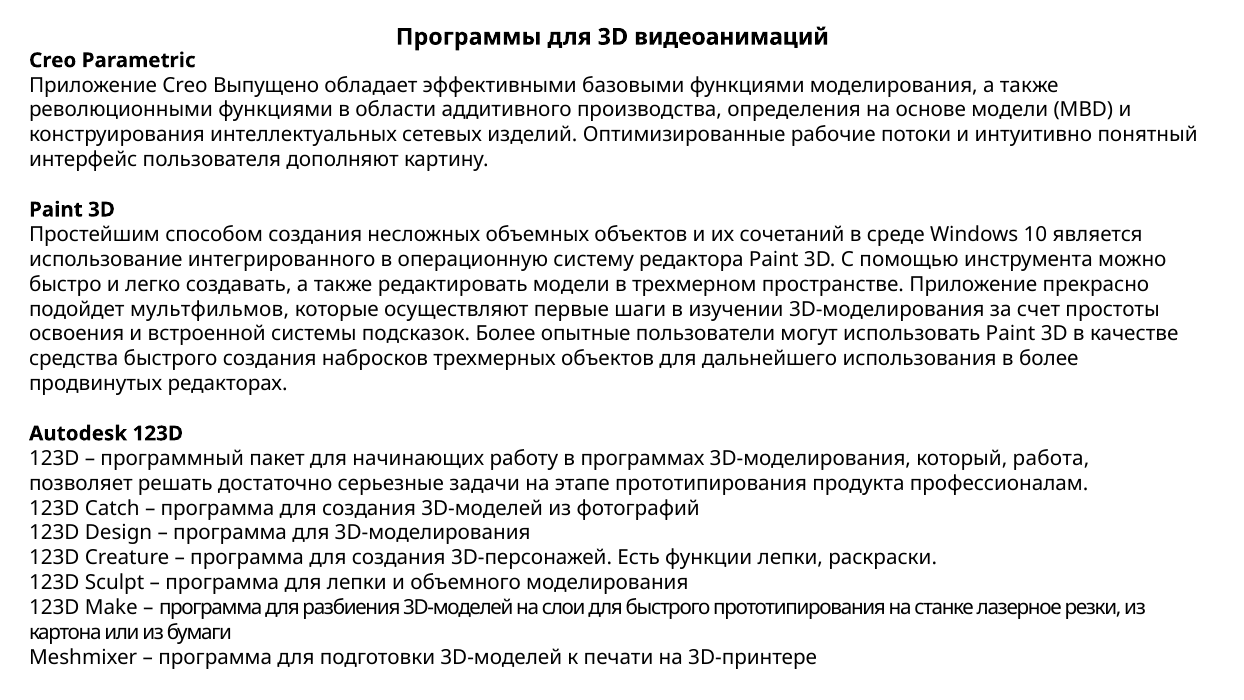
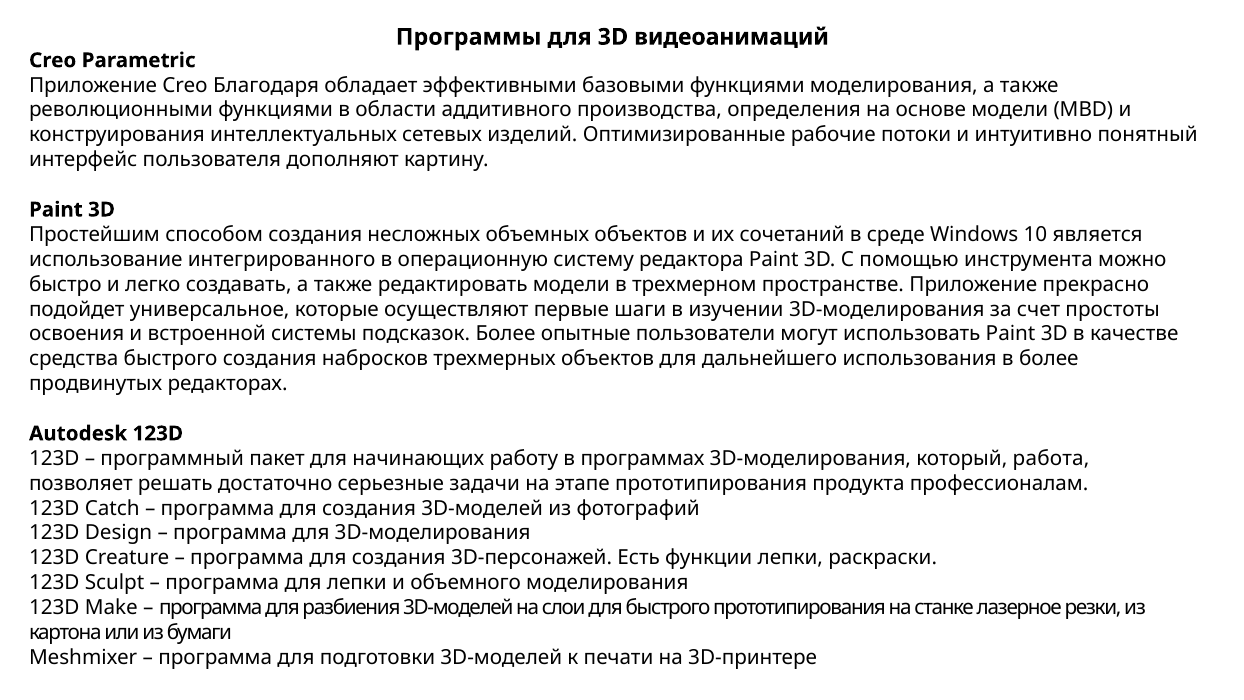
Выпущено: Выпущено -> Благодаря (266, 85)
мультфильмов: мультфильмов -> универсальное (210, 309)
